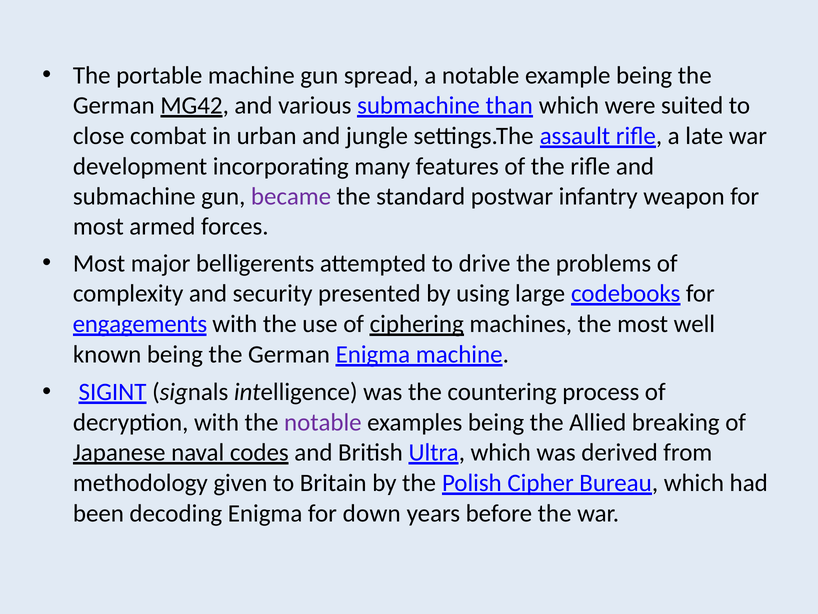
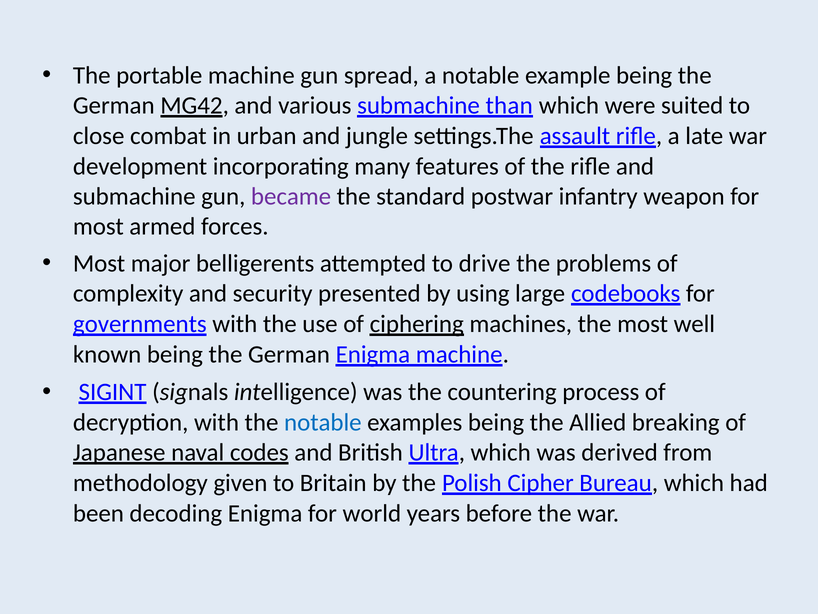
engagements: engagements -> governments (140, 324)
notable colour: purple -> blue (323, 422)
down: down -> world (372, 513)
